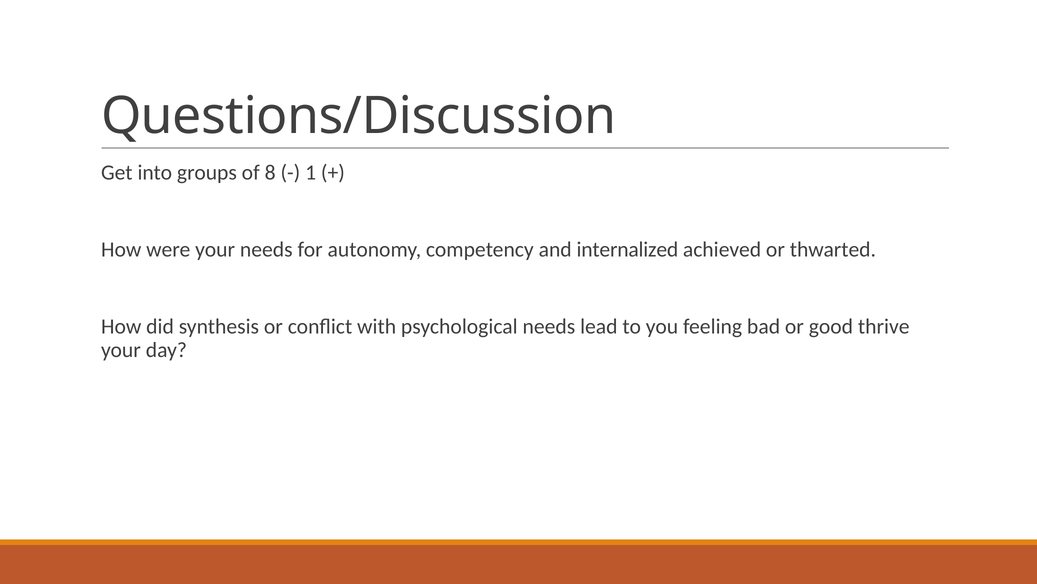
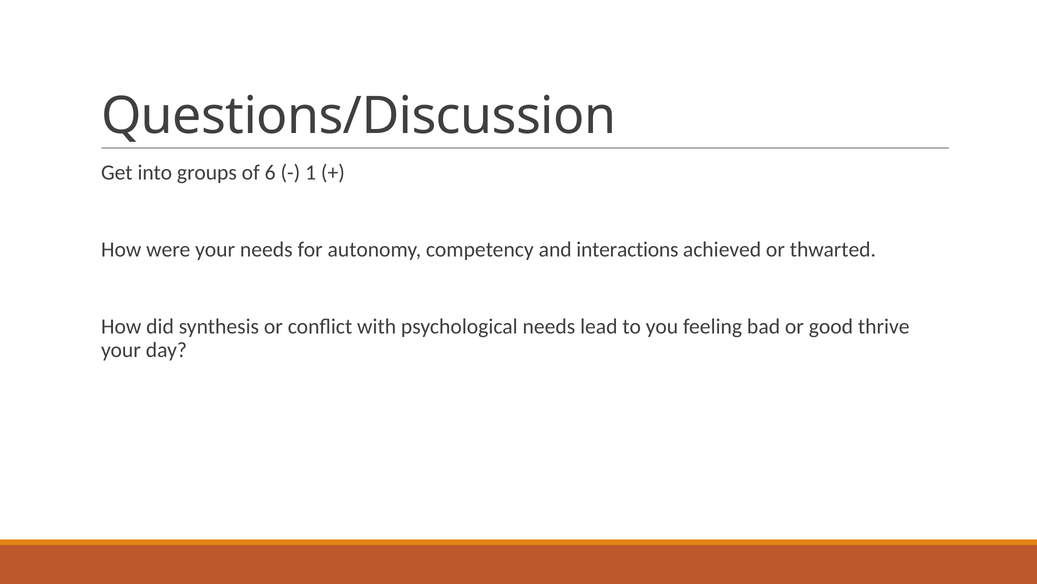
8: 8 -> 6 (270, 172)
internalized: internalized -> interactions (627, 249)
